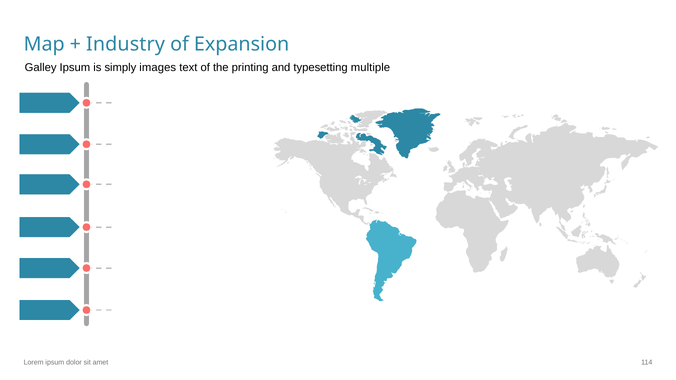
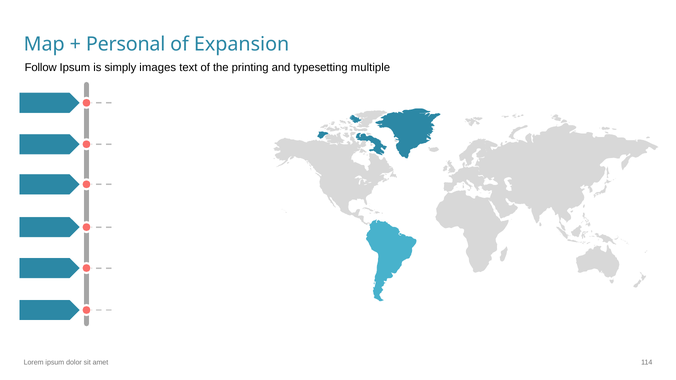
Industry: Industry -> Personal (126, 44)
Galley: Galley -> Follow (41, 68)
